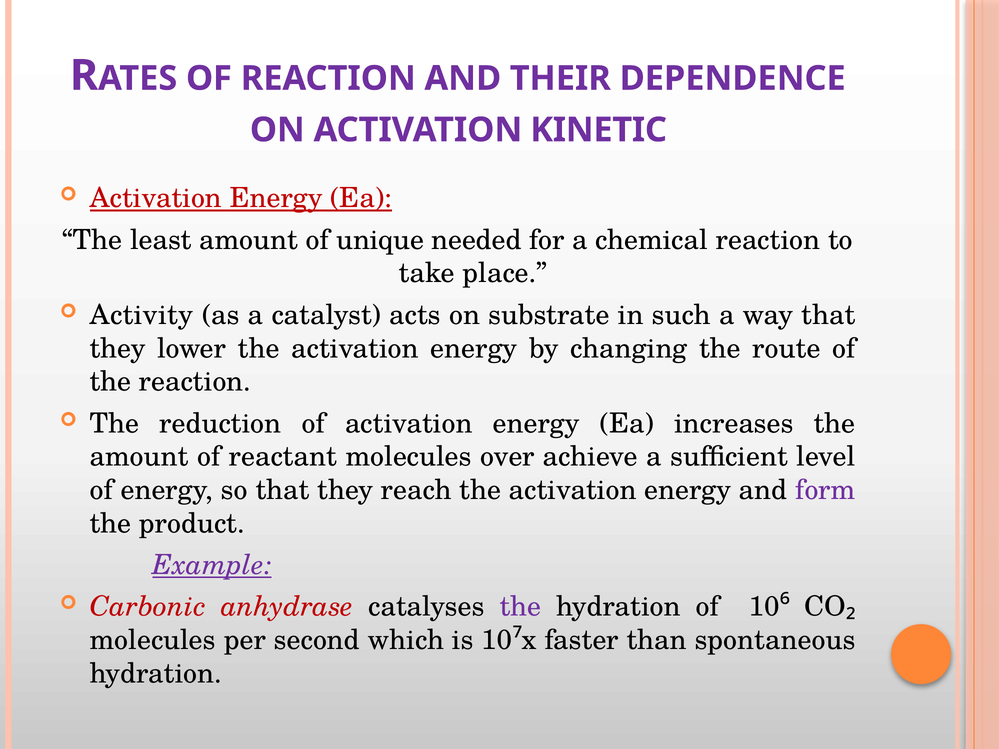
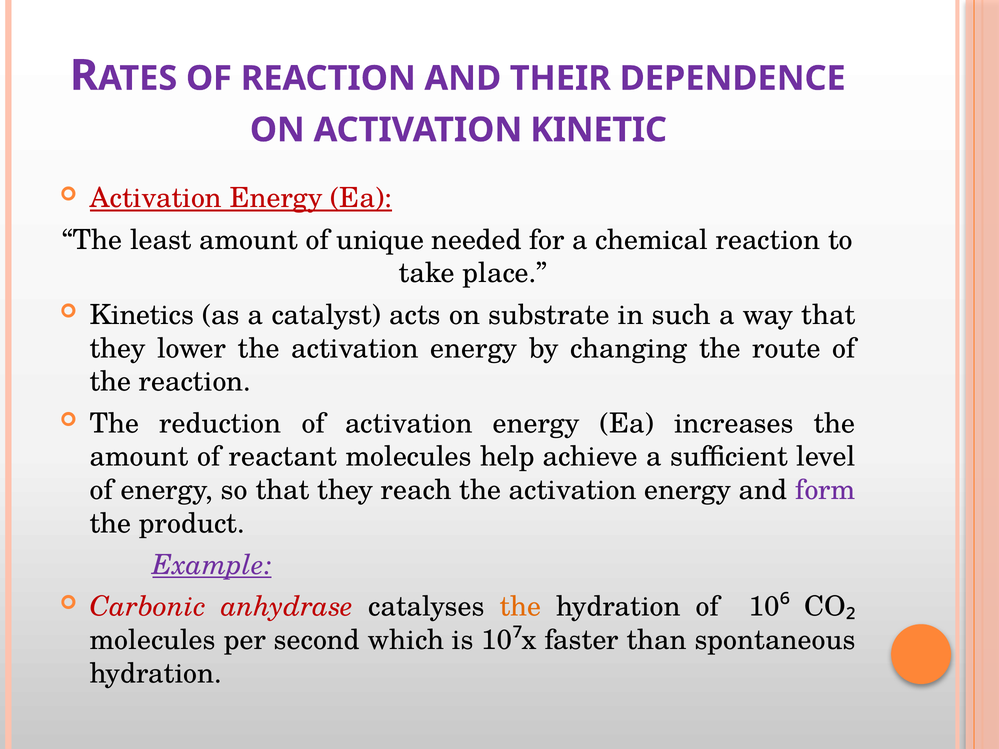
Activity: Activity -> Kinetics (142, 315)
over: over -> help (507, 457)
the colour: purple -> orange (520, 607)
